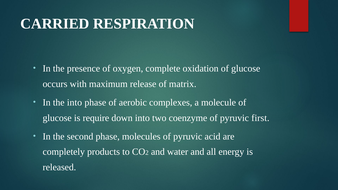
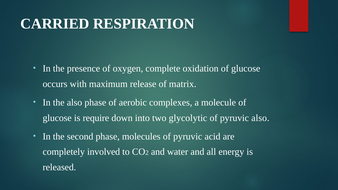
the into: into -> also (75, 103)
coenzyme: coenzyme -> glycolytic (188, 118)
pyruvic first: first -> also (260, 118)
products: products -> involved (104, 152)
